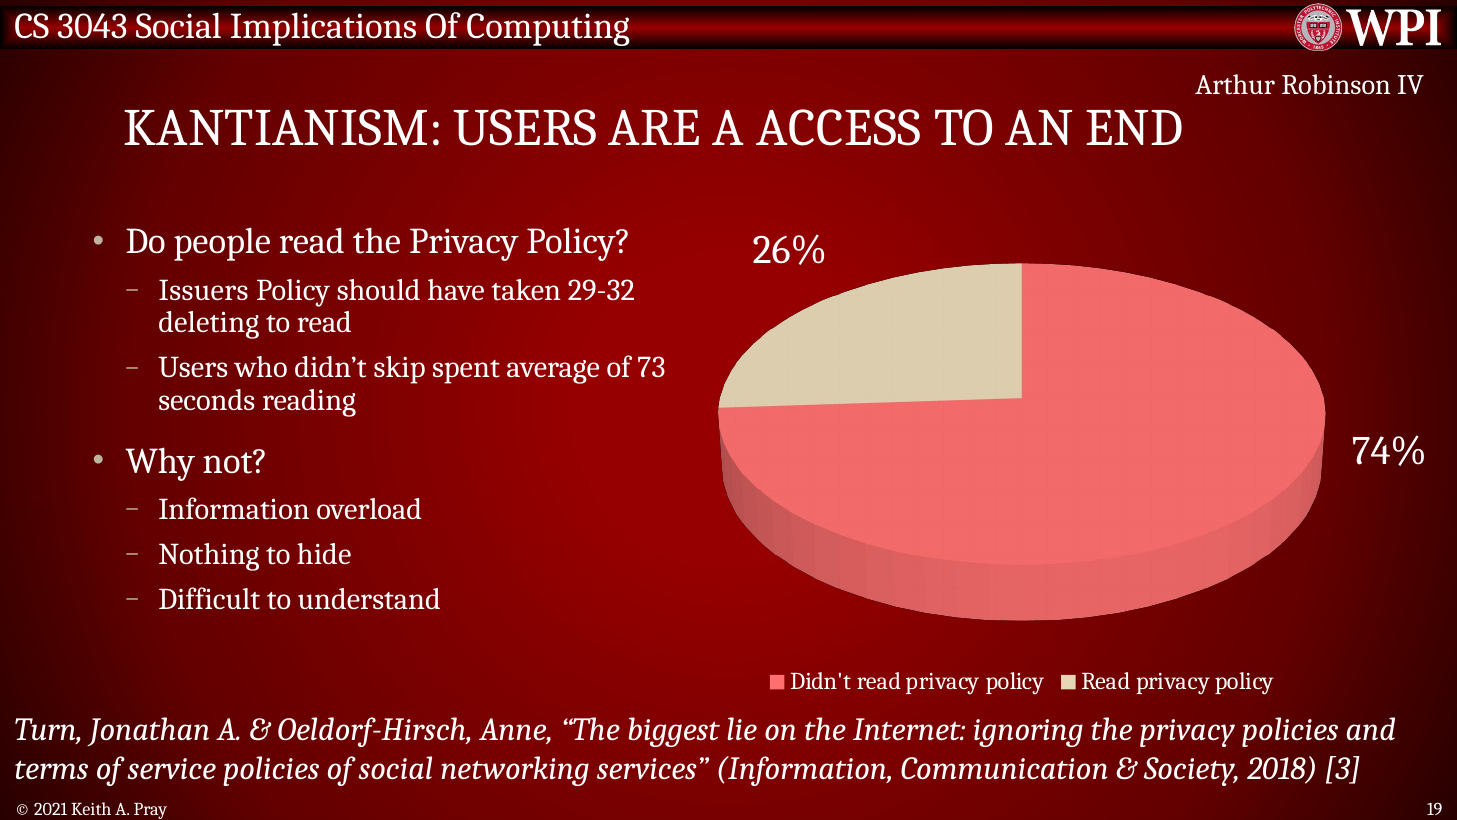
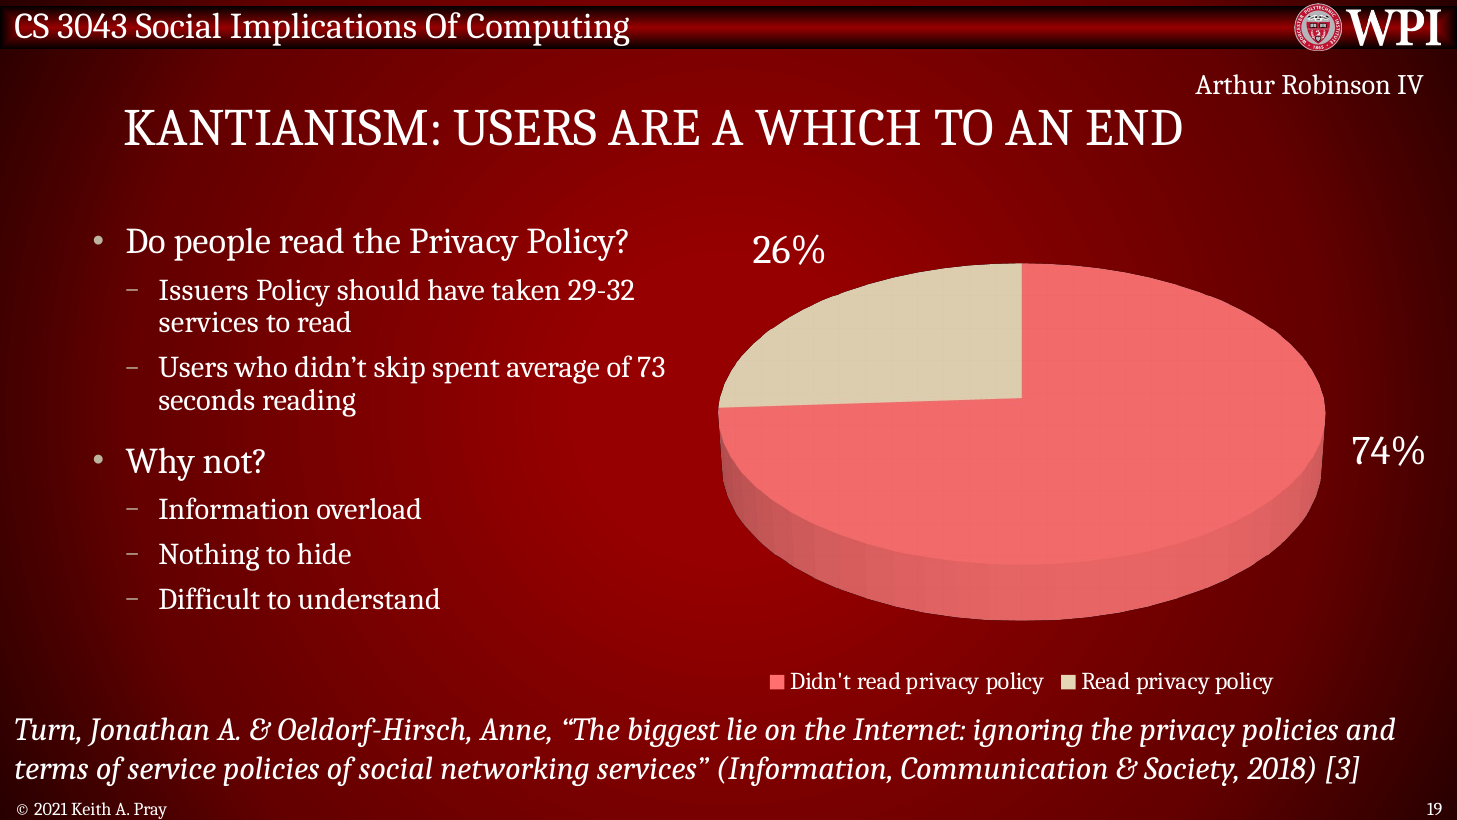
ACCESS: ACCESS -> WHICH (839, 128)
deleting: deleting -> services (209, 323)
